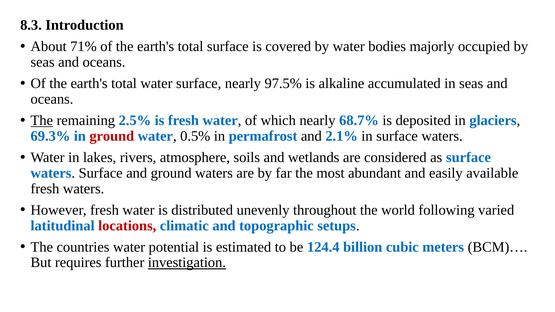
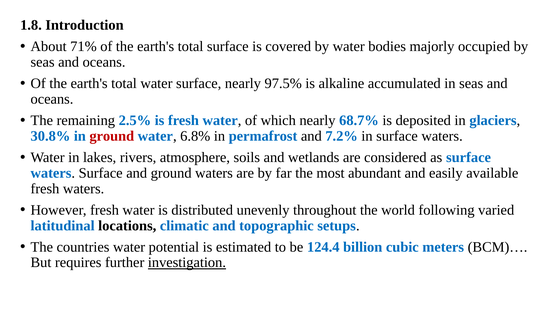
8.3: 8.3 -> 1.8 (31, 25)
The underline: present -> none (42, 121)
69.3%: 69.3% -> 30.8% (50, 136)
0.5%: 0.5% -> 6.8% (195, 136)
2.1%: 2.1% -> 7.2% (342, 136)
locations colour: red -> black (127, 226)
